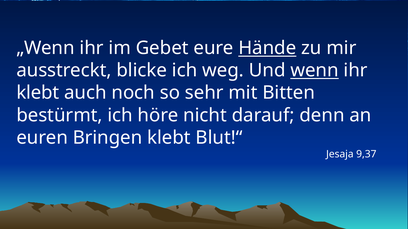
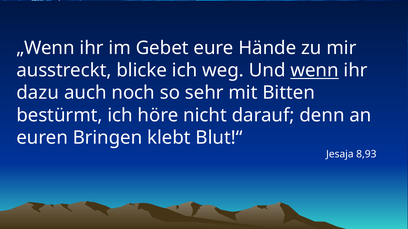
Hände underline: present -> none (267, 48)
klebt: klebt -> dazu (38, 93)
9,37: 9,37 -> 8,93 (366, 154)
